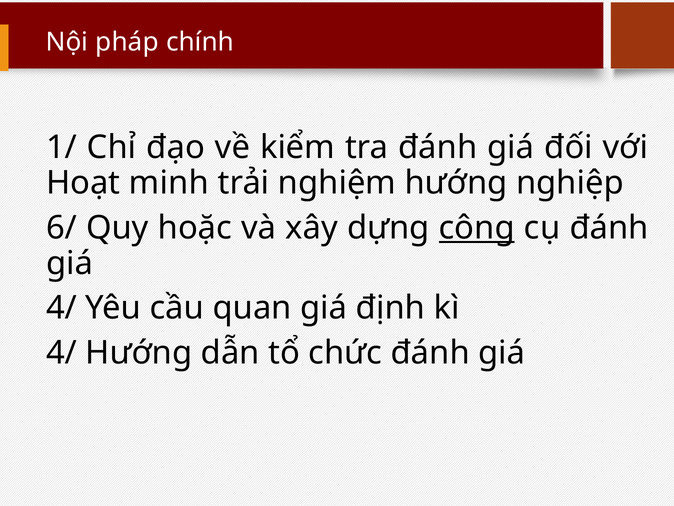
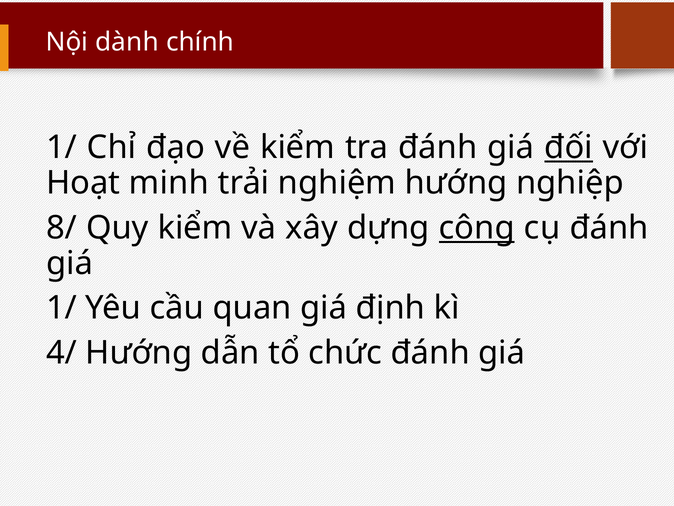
pháp: pháp -> dành (127, 42)
đối underline: none -> present (569, 147)
6/: 6/ -> 8/ (62, 228)
Quy hoặc: hoặc -> kiểm (195, 228)
4/: 4/ -> 1/ (62, 308)
